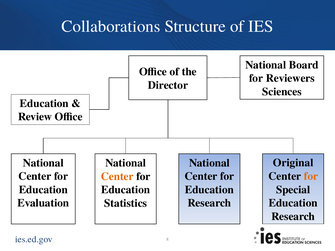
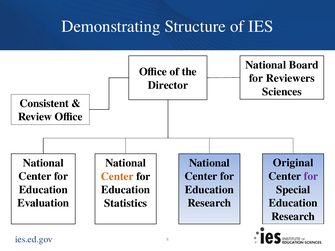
Collaborations: Collaborations -> Demonstrating (111, 26)
Education: Education -> Consistent (44, 103)
for colour: orange -> purple (311, 176)
